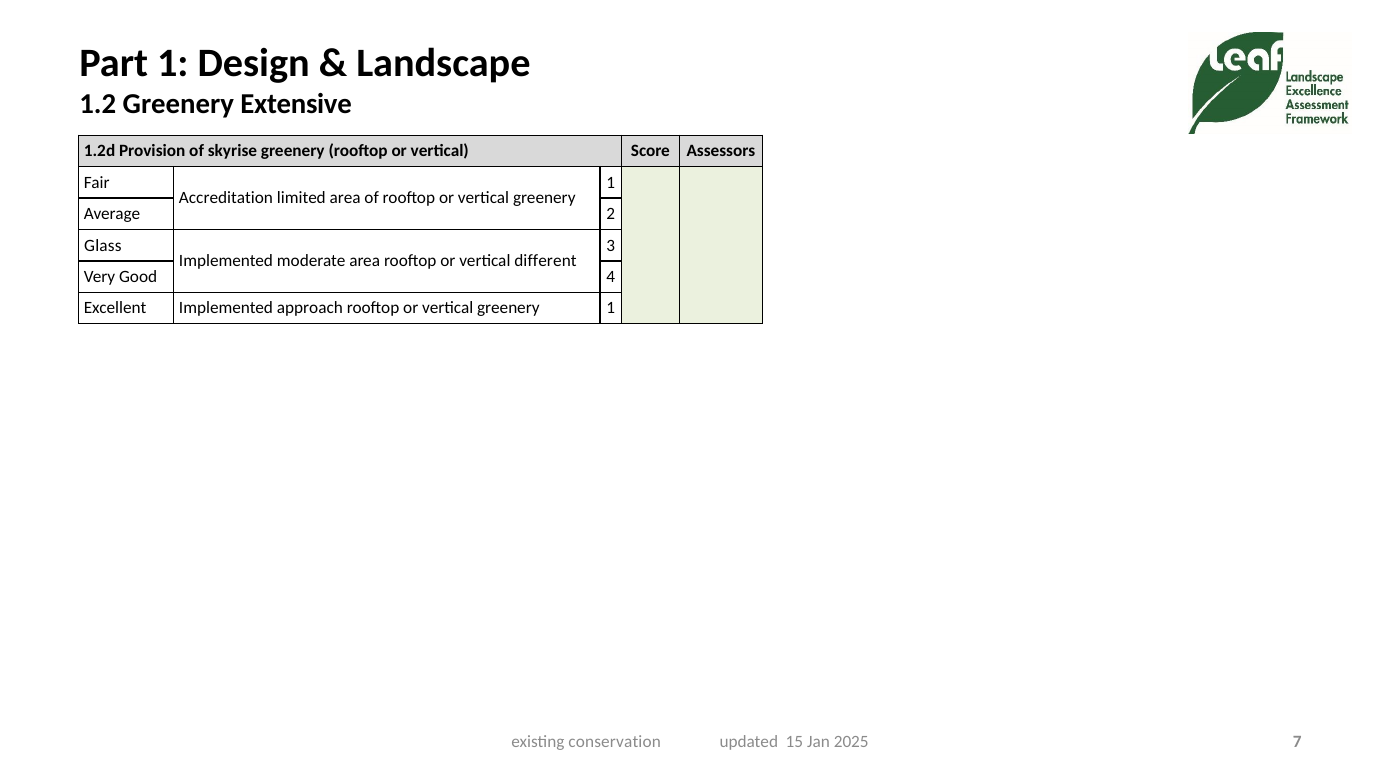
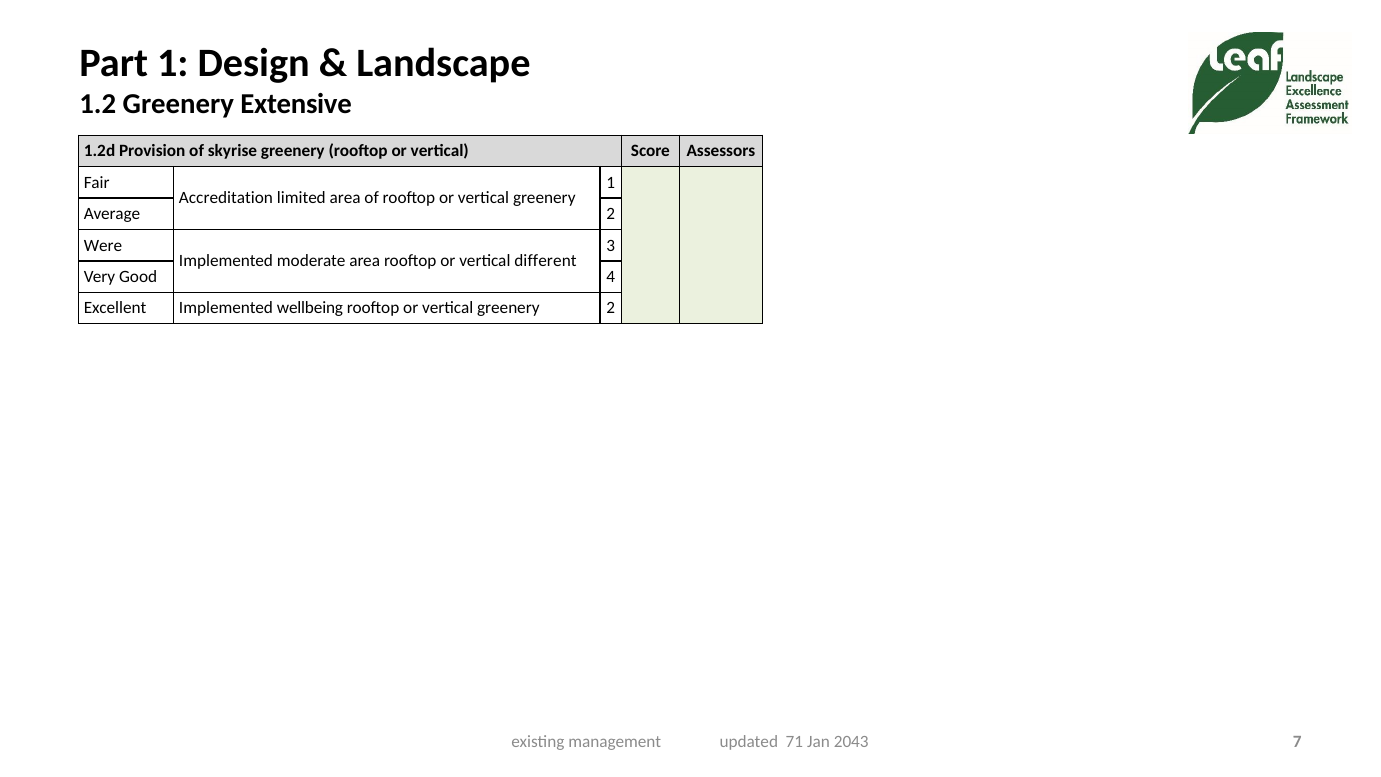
Glass: Glass -> Were (103, 245)
approach: approach -> wellbeing (310, 308)
1: 1 -> 2 (611, 308)
conservation: conservation -> management (615, 742)
15: 15 -> 71 (794, 742)
2025: 2025 -> 2043 (851, 742)
